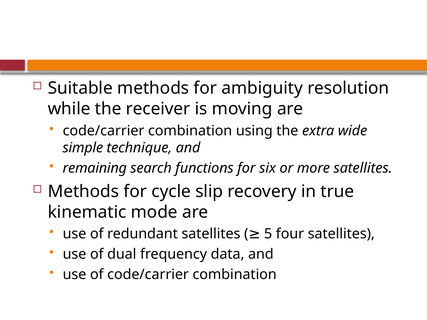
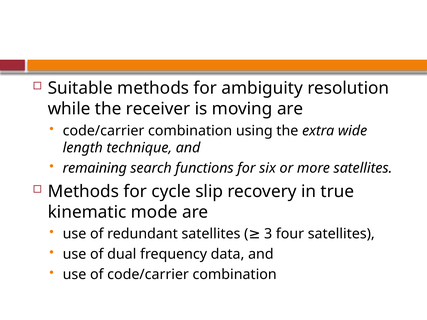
simple: simple -> length (83, 148)
5: 5 -> 3 (268, 234)
